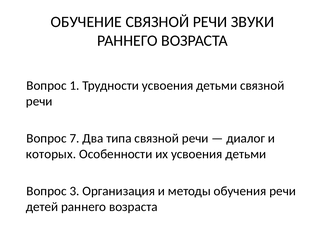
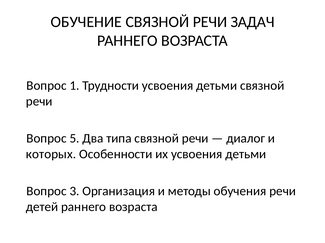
ЗВУКИ: ЗВУКИ -> ЗАДАЧ (253, 22)
7: 7 -> 5 (75, 139)
